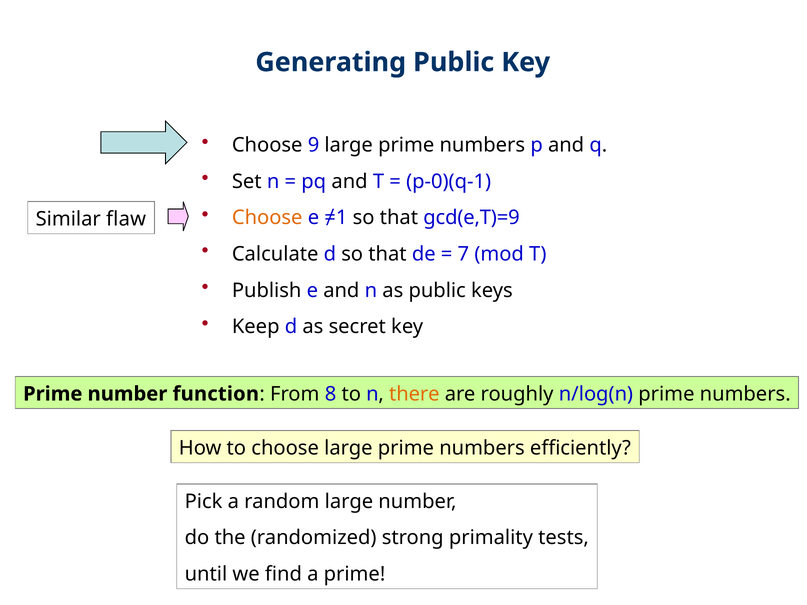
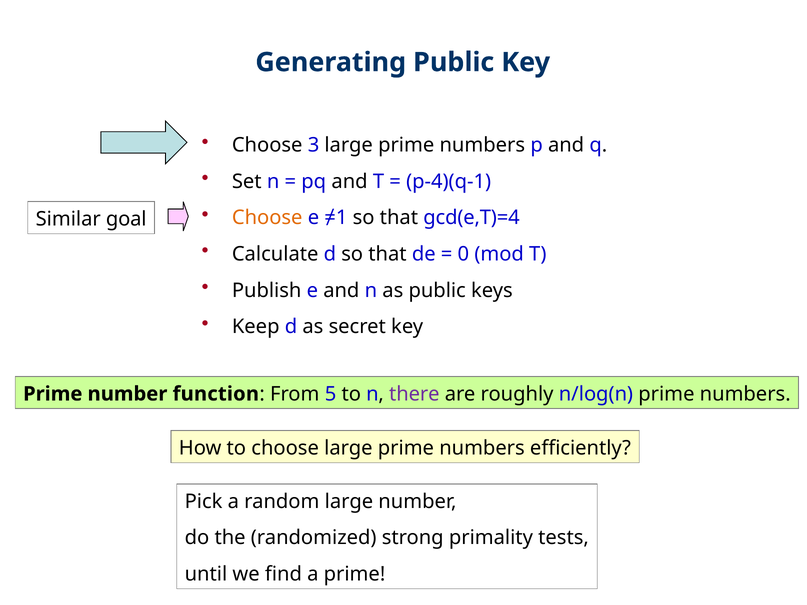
9: 9 -> 3 (314, 145)
p-0)(q-1: p-0)(q-1 -> p-4)(q-1 (449, 182)
gcd(e,T)=9: gcd(e,T)=9 -> gcd(e,T)=4 (472, 218)
flaw: flaw -> goal (126, 219)
7: 7 -> 0 (463, 254)
8: 8 -> 5 (331, 394)
there colour: orange -> purple (414, 394)
